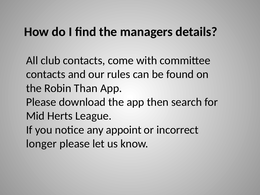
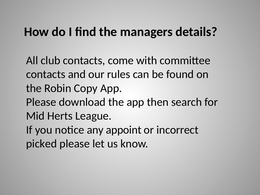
Than: Than -> Copy (86, 88)
longer: longer -> picked (41, 144)
